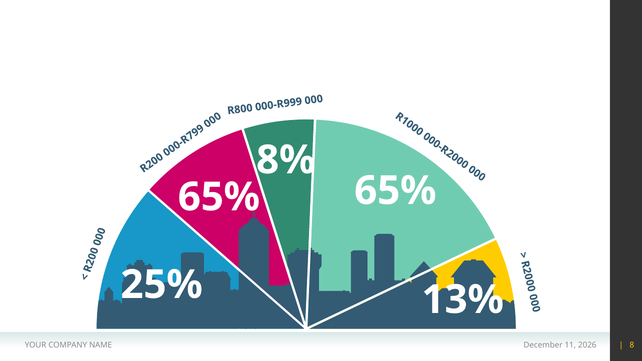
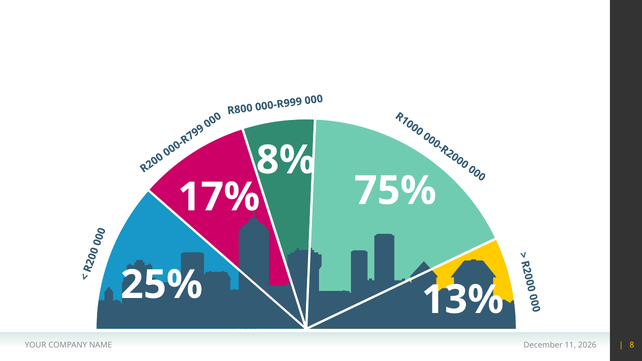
65%: 65% -> 75% (395, 191)
65%: 65% -> 17% (219, 197)
